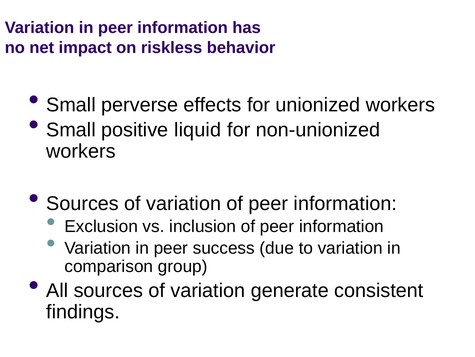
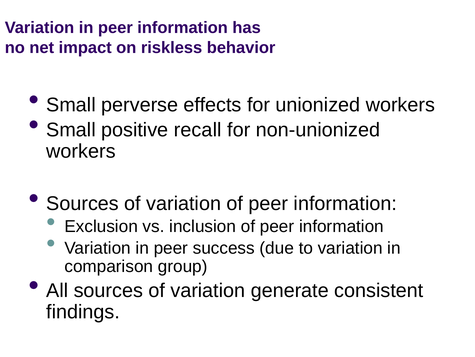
liquid: liquid -> recall (198, 130)
